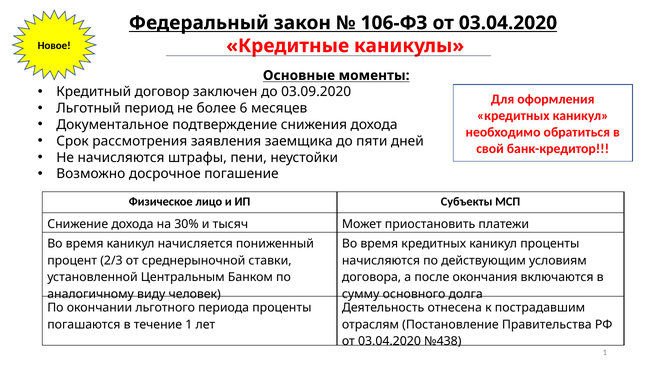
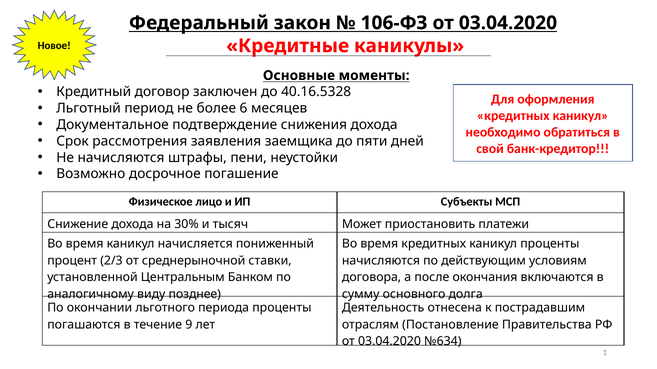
03.09.2020: 03.09.2020 -> 40.16.5328 (316, 92)
человек: человек -> позднее (195, 294)
течение 1: 1 -> 9 (189, 325)
№438: №438 -> №634 (443, 342)
